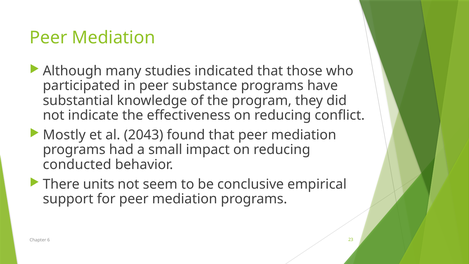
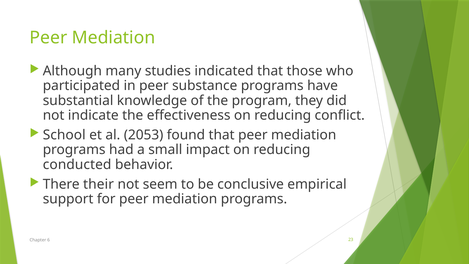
Mostly: Mostly -> School (64, 135)
2043: 2043 -> 2053 (144, 135)
units: units -> their (99, 184)
